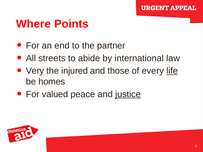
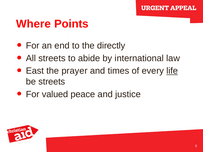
partner: partner -> directly (111, 46)
Very: Very -> East (35, 71)
injured: injured -> prayer (75, 71)
those: those -> times (118, 71)
be homes: homes -> streets (52, 82)
justice underline: present -> none (128, 94)
